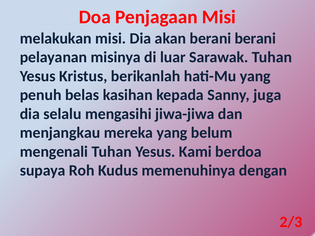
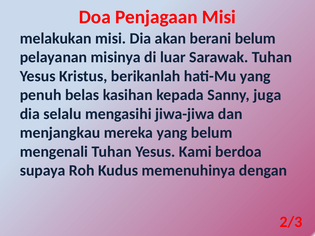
berani berani: berani -> belum (255, 38)
